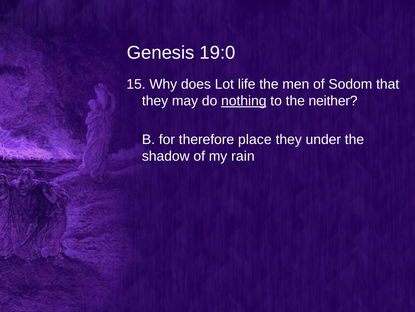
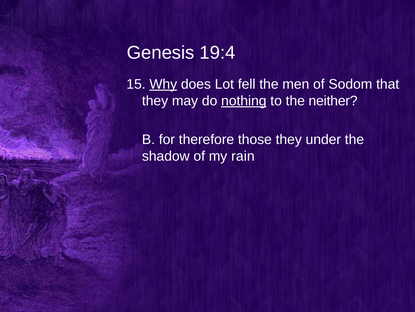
19:0: 19:0 -> 19:4 (218, 52)
Why underline: none -> present (163, 84)
life: life -> fell (247, 84)
place: place -> those (255, 139)
